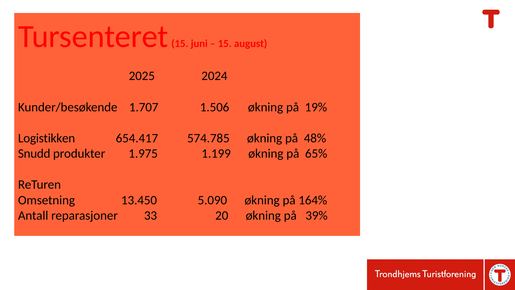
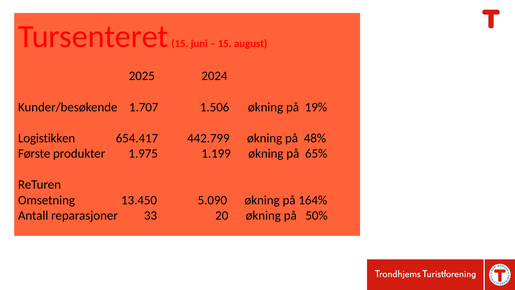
574.785: 574.785 -> 442.799 (208, 138)
Snudd: Snudd -> Første (34, 154)
39%: 39% -> 50% (317, 215)
